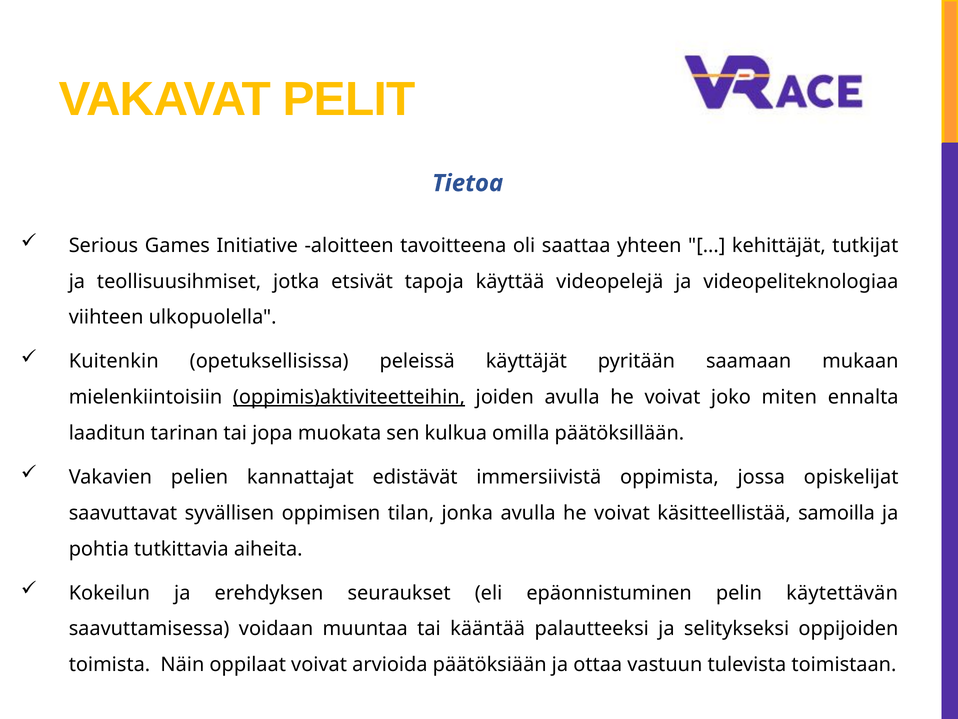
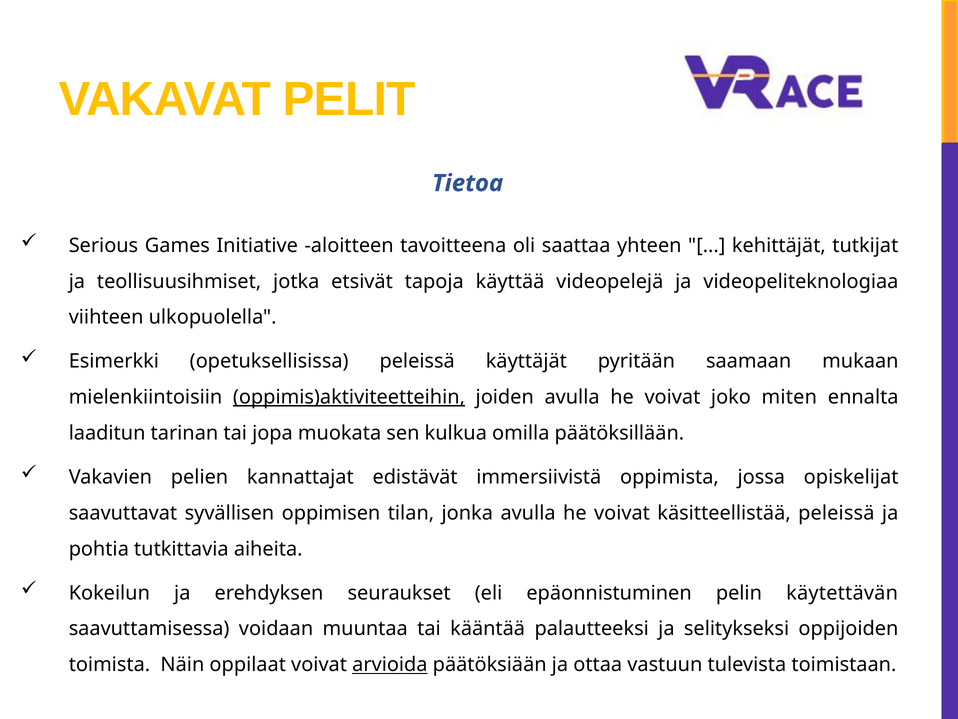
Kuitenkin: Kuitenkin -> Esimerkki (114, 361)
käsitteellistää samoilla: samoilla -> peleissä (836, 513)
arvioida underline: none -> present (390, 664)
